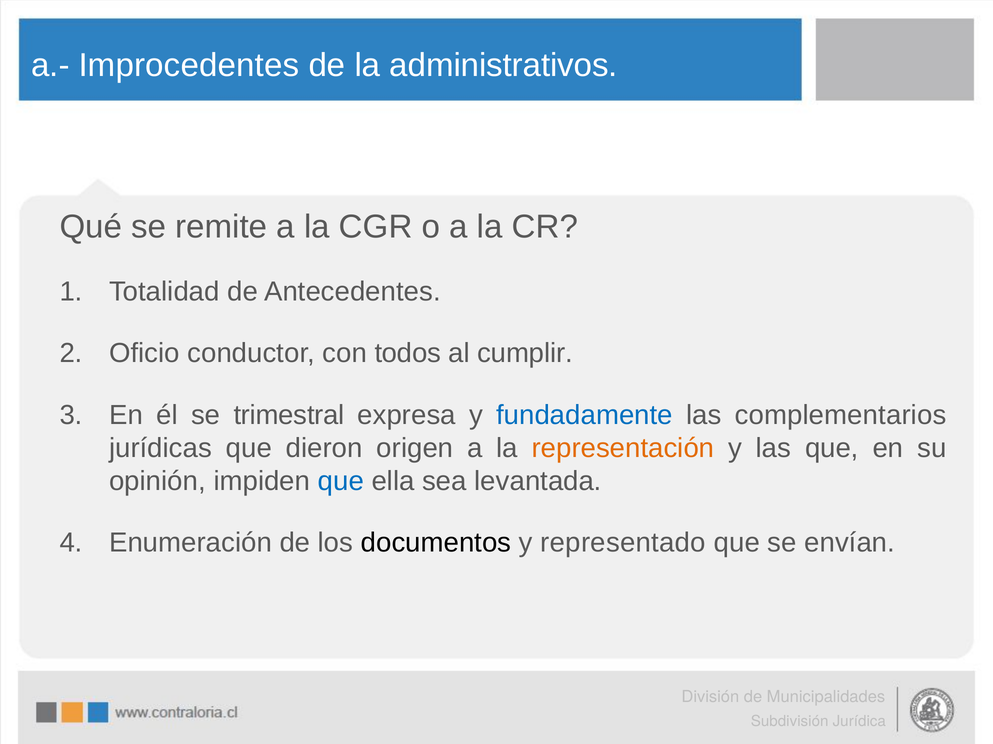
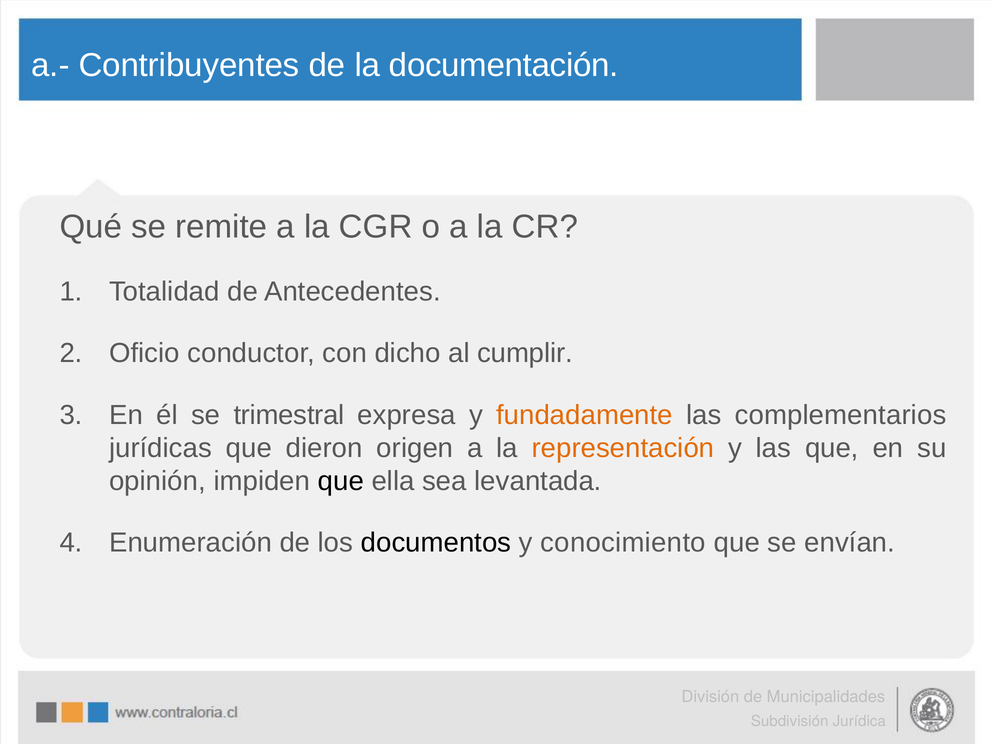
Improcedentes: Improcedentes -> Contribuyentes (189, 66)
administrativos: administrativos -> documentación (504, 66)
todos: todos -> dicho (408, 354)
fundadamente colour: blue -> orange (585, 415)
que colour: blue -> black (341, 482)
representado: representado -> conocimiento (623, 543)
